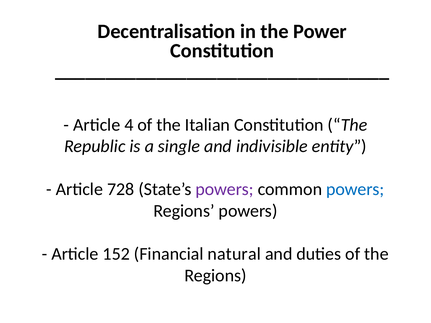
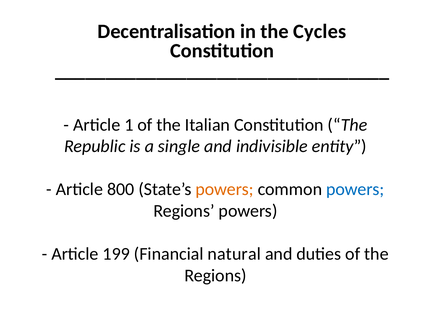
Power: Power -> Cycles (320, 31)
4: 4 -> 1 (129, 125)
728: 728 -> 800 (121, 190)
powers colour: purple -> orange (225, 190)
152: 152 -> 199 (116, 254)
